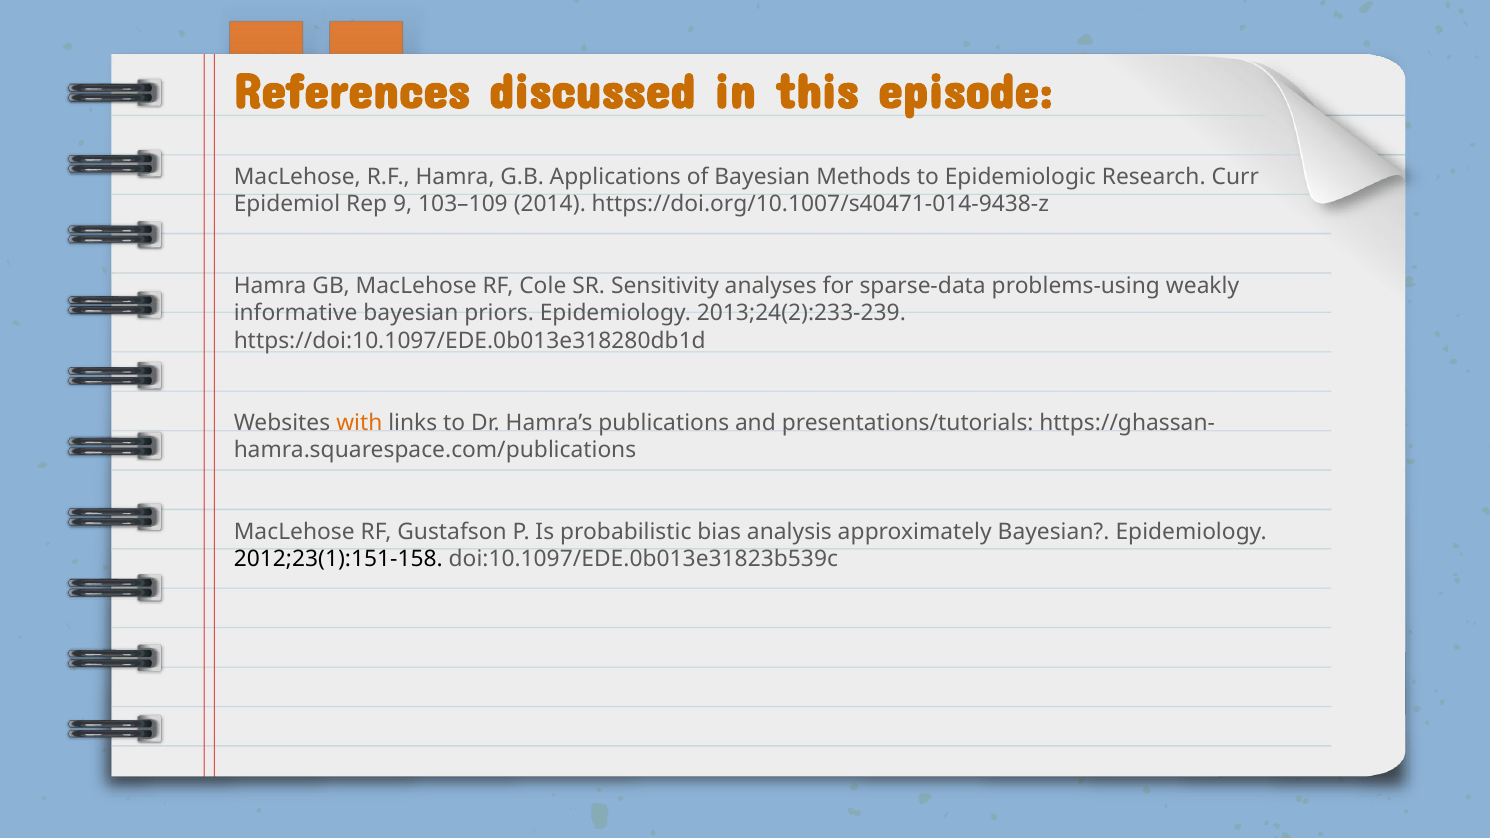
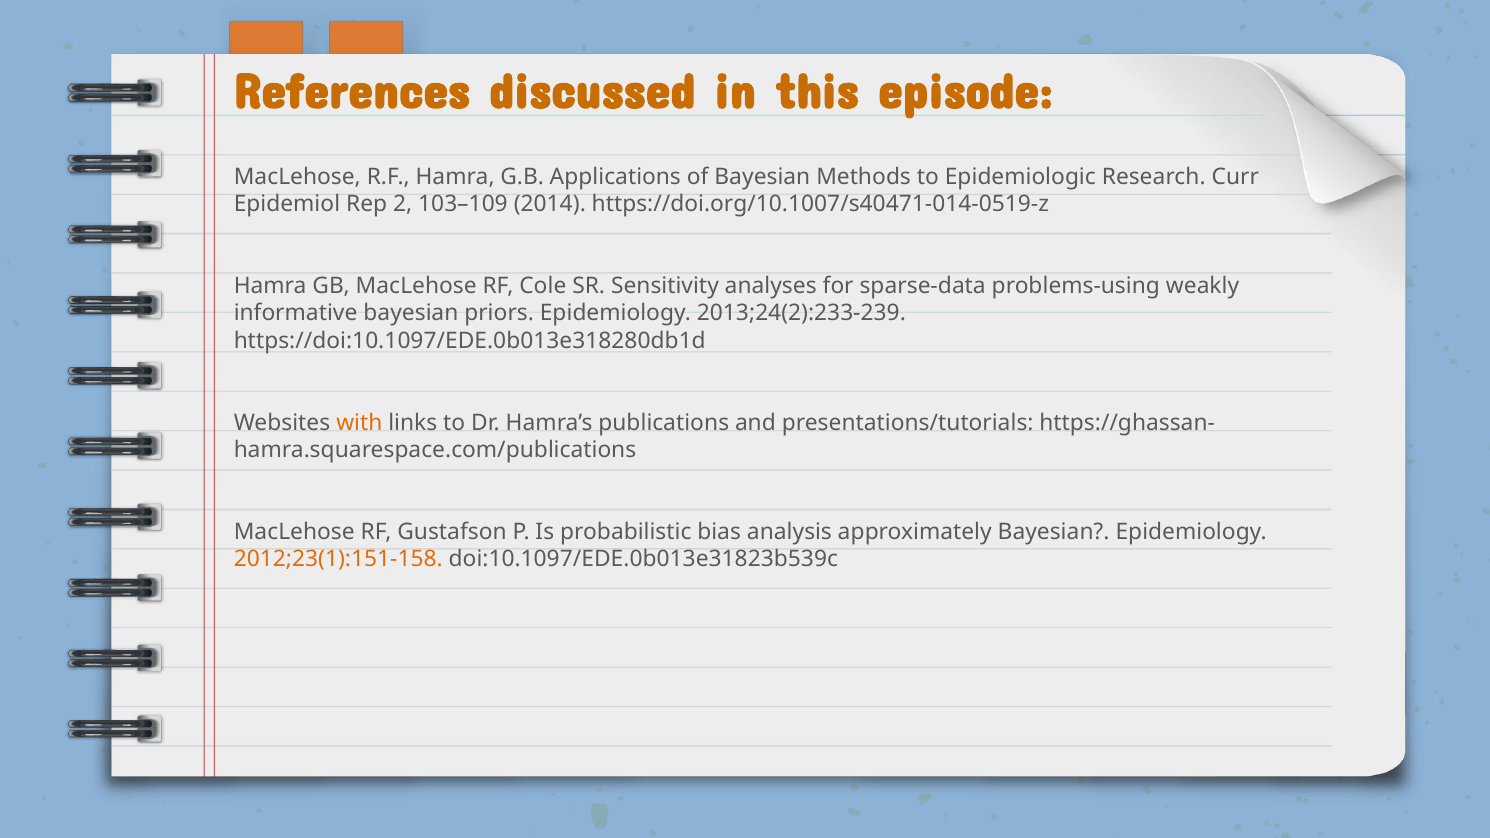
9: 9 -> 2 (403, 204)
https://doi.org/10.1007/s40471-014-9438-z: https://doi.org/10.1007/s40471-014-9438-z -> https://doi.org/10.1007/s40471-014-0519-z (820, 204)
2012;23(1):151-158 colour: black -> orange (338, 560)
